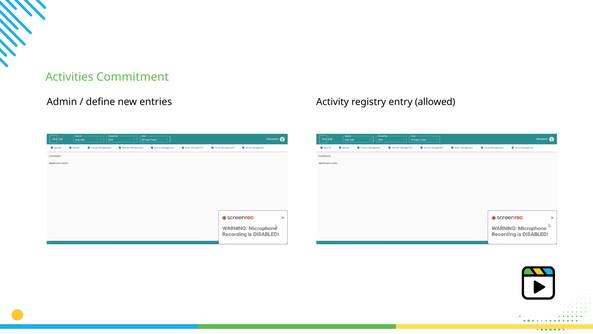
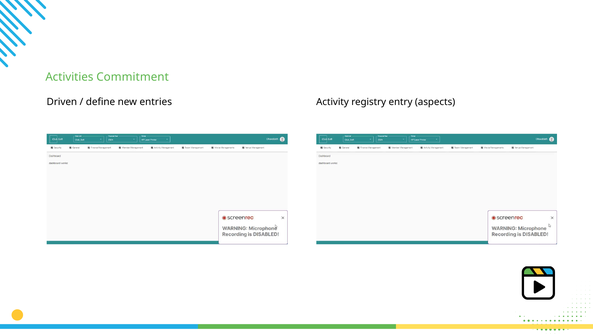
Admin: Admin -> Driven (62, 102)
allowed: allowed -> aspects (435, 102)
